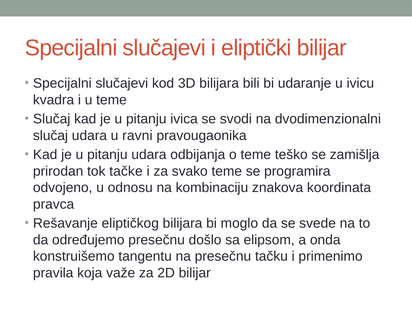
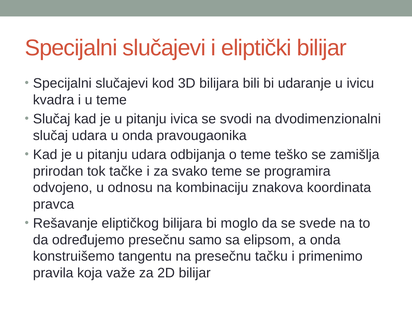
u ravni: ravni -> onda (137, 136)
došlo: došlo -> samo (205, 240)
